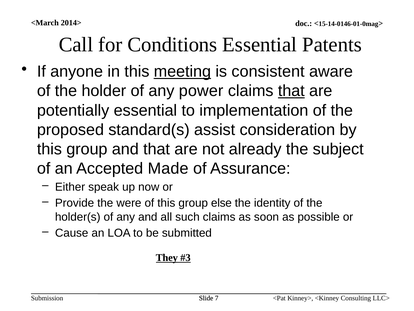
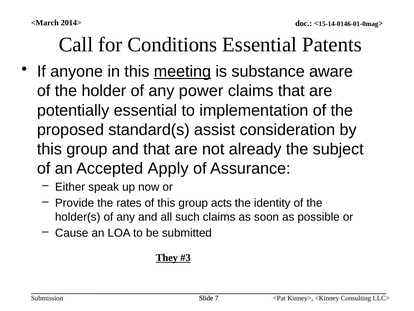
consistent: consistent -> substance (268, 72)
that underline: present -> none (291, 91)
Made: Made -> Apply (168, 168)
were: were -> rates (129, 203)
else: else -> acts (221, 203)
